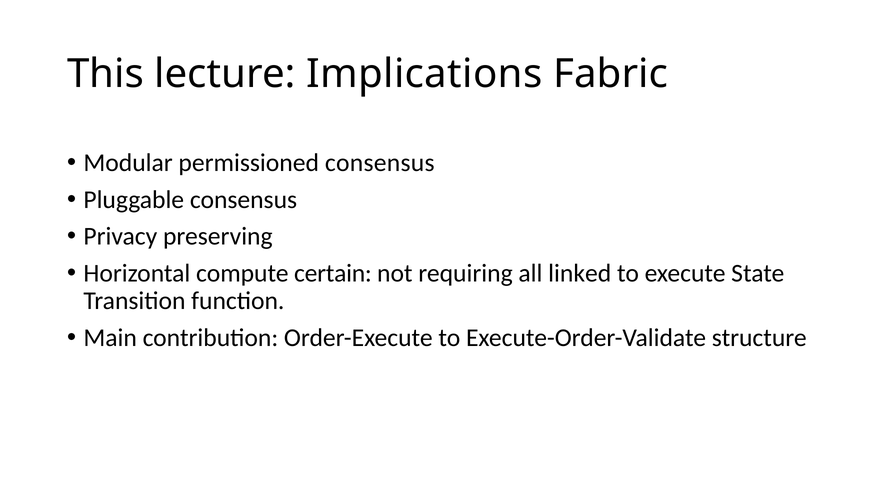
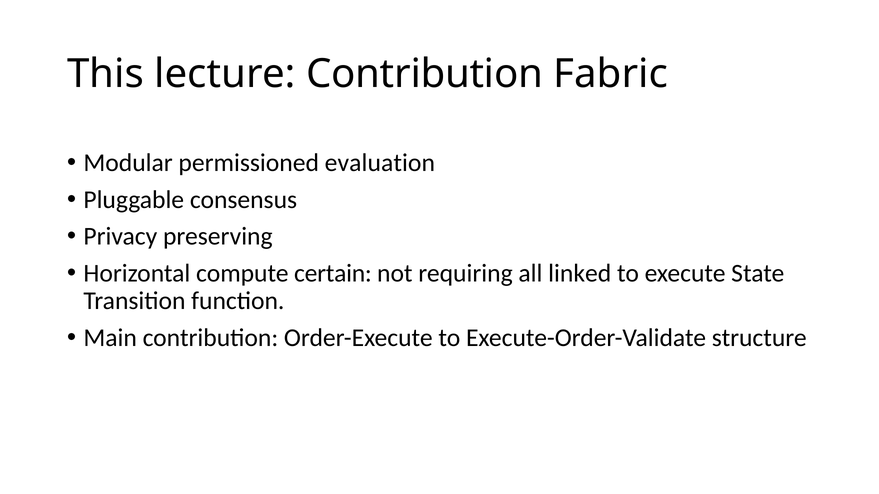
lecture Implications: Implications -> Contribution (425, 74)
permissioned consensus: consensus -> evaluation (380, 163)
